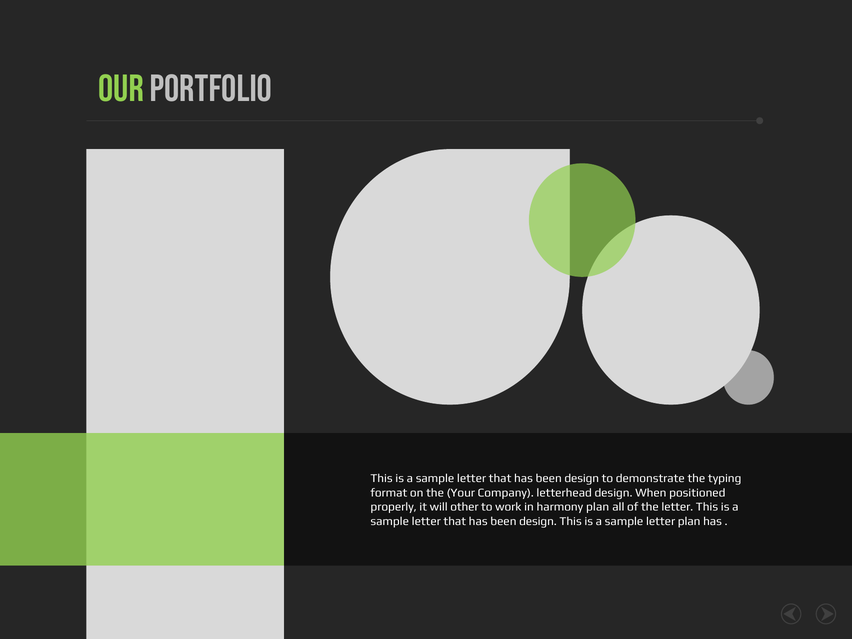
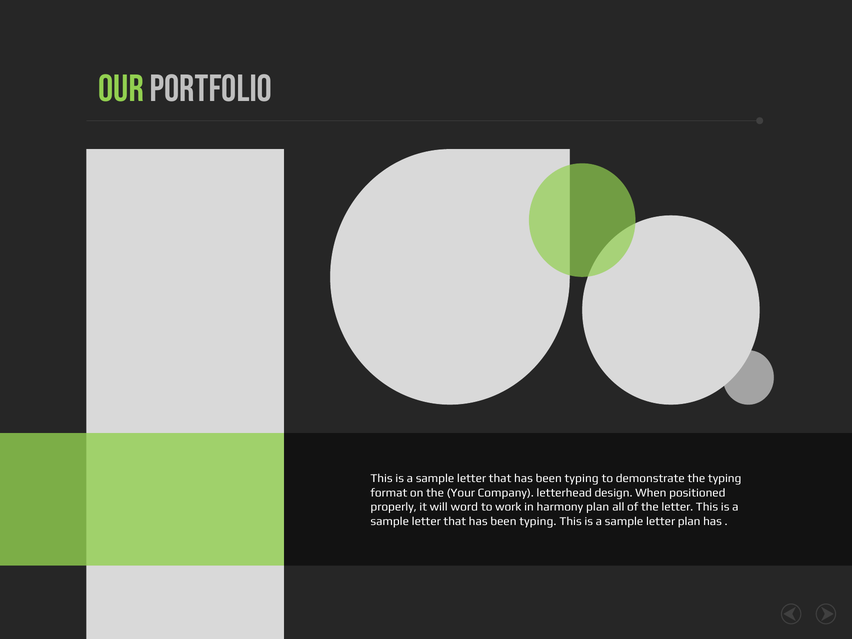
design: design -> typing (582, 478)
other: other -> word (464, 507)
design: design -> typing (538, 521)
